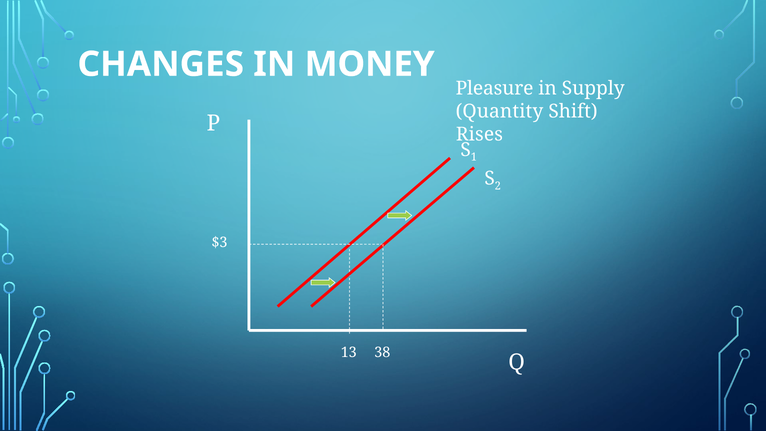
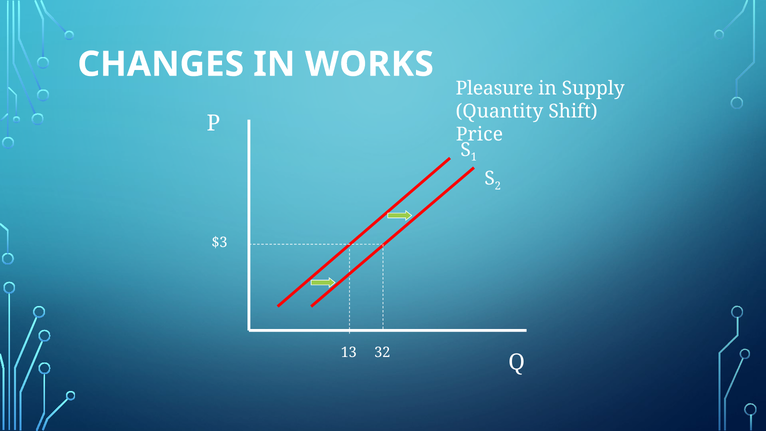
MONEY: MONEY -> WORKS (369, 64)
Rises: Rises -> Price (479, 135)
38: 38 -> 32 (382, 352)
